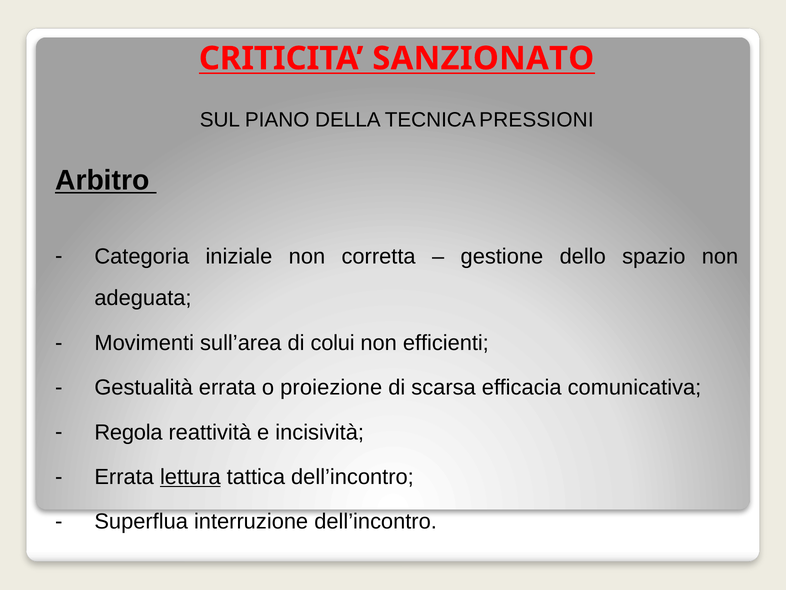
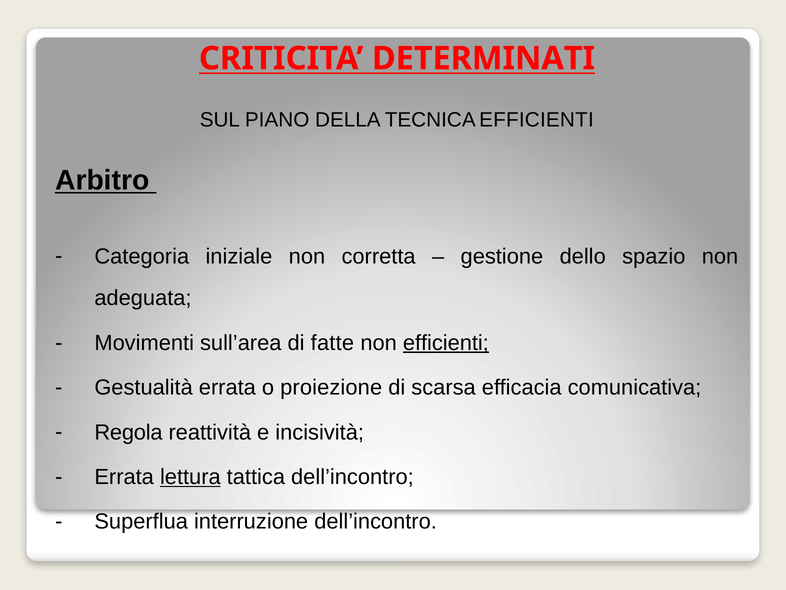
SANZIONATO: SANZIONATO -> DETERMINATI (484, 58)
TECNICA PRESSIONI: PRESSIONI -> EFFICIENTI (536, 120)
colui: colui -> fatte (332, 343)
efficienti underline: none -> present (446, 343)
